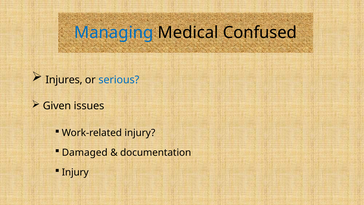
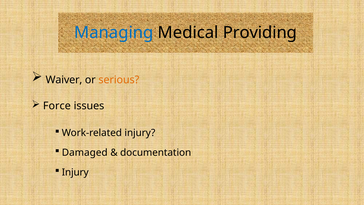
Confused: Confused -> Providing (260, 33)
Injures: Injures -> Waiver (64, 80)
serious colour: blue -> orange (119, 80)
Given: Given -> Force (57, 106)
